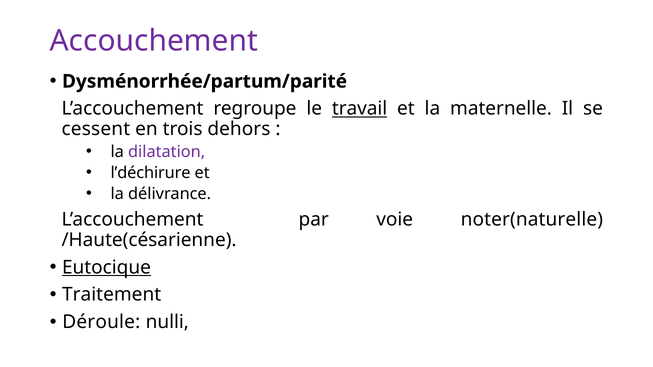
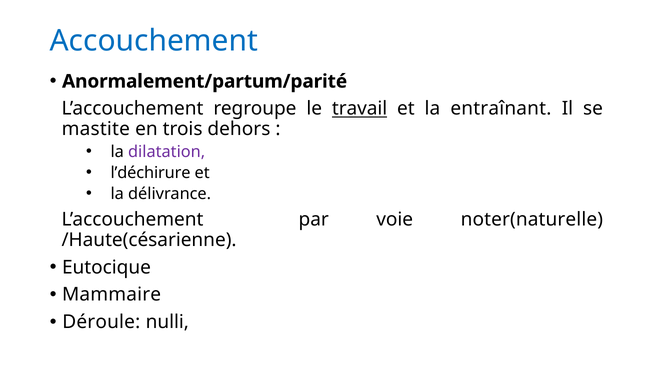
Accouchement colour: purple -> blue (154, 41)
Dysménorrhée/partum/parité: Dysménorrhée/partum/parité -> Anormalement/partum/parité (205, 81)
maternelle: maternelle -> entraînant (501, 109)
cessent: cessent -> mastite (96, 129)
Eutocique underline: present -> none (106, 268)
Traitement: Traitement -> Mammaire (112, 295)
